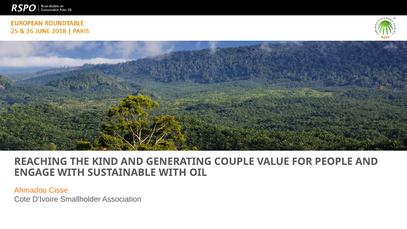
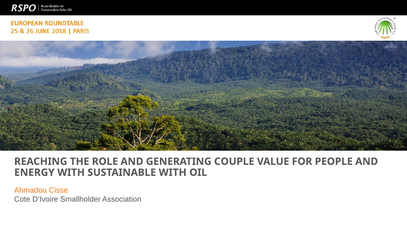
KIND: KIND -> ROLE (105, 161)
ENGAGE: ENGAGE -> ENERGY (34, 172)
